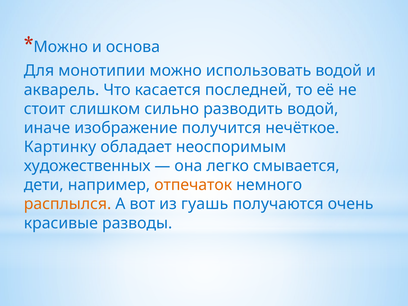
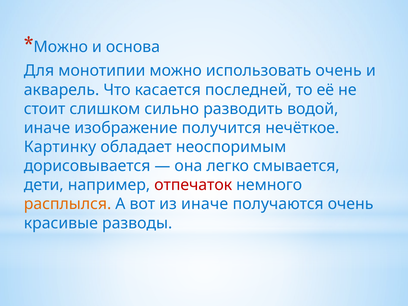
использовать водой: водой -> очень (339, 71)
художественных: художественных -> дорисовывается (87, 166)
отпечаток colour: orange -> red (193, 185)
из гуашь: гуашь -> иначе (205, 204)
